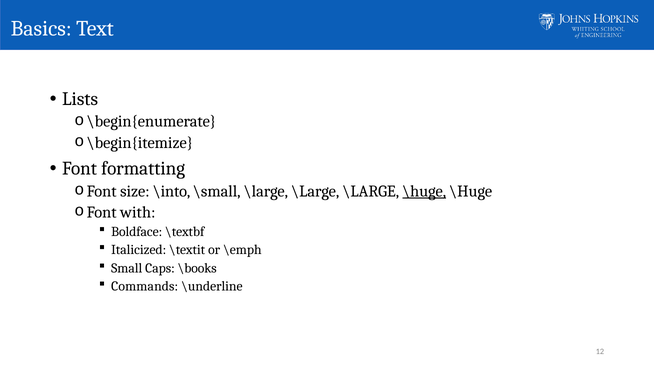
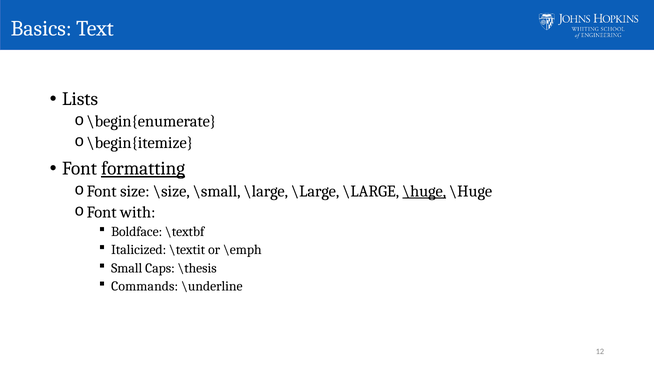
formatting underline: none -> present (143, 169)
\into: \into -> \size (171, 191)
\books: \books -> \thesis (197, 268)
